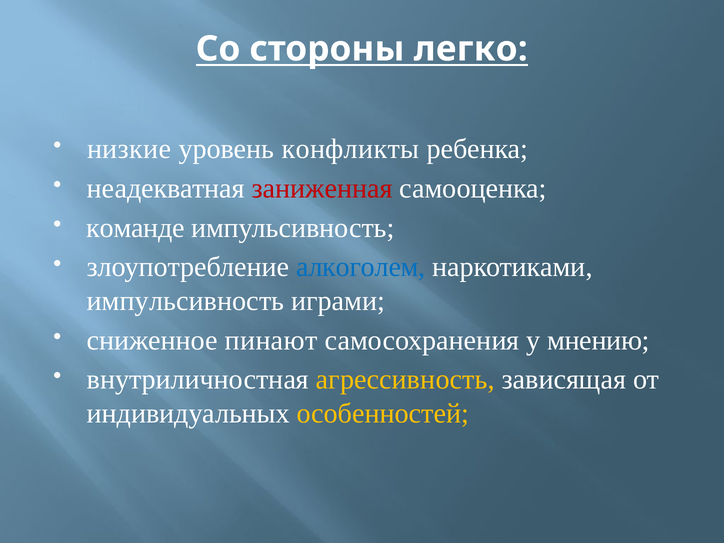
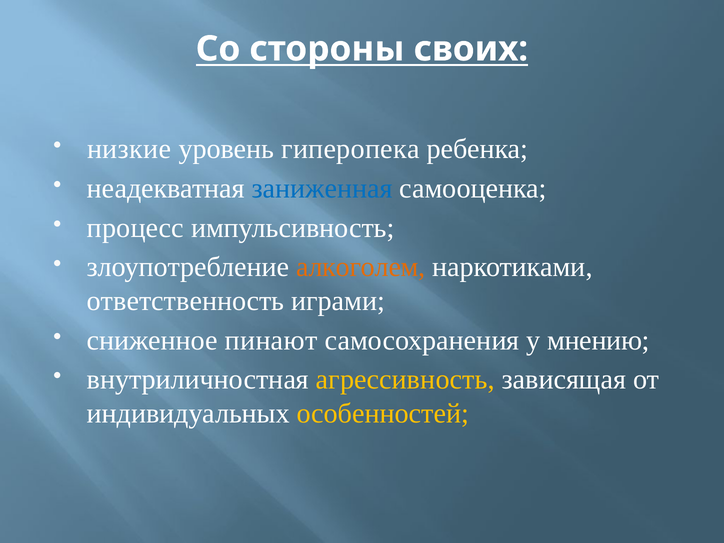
легко: легко -> своих (471, 49)
конфликты: конфликты -> гиперопека (350, 149)
заниженная colour: red -> blue (322, 188)
команде: команде -> процесс (135, 228)
алкоголем colour: blue -> orange (361, 267)
импульсивность: импульсивность -> ответственность (186, 301)
